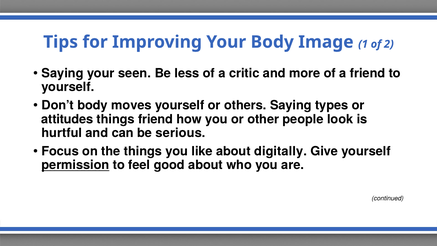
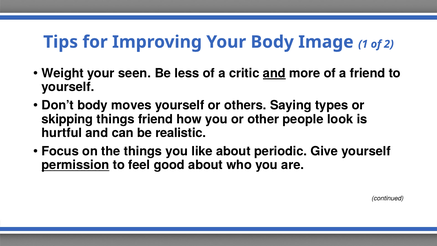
Saying: Saying -> Weight (63, 73)
and underline: none -> present (274, 73)
attitudes: attitudes -> skipping (67, 119)
serious: serious -> realistic (181, 133)
digitally: digitally -> periodic (281, 151)
